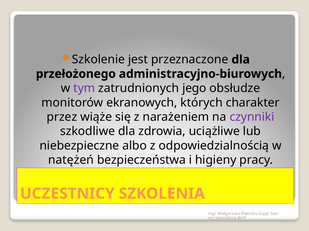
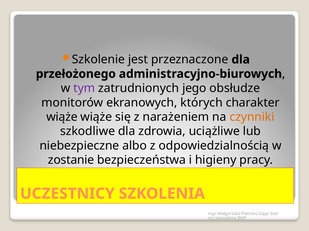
przez: przez -> wiąże (62, 117)
czynniki colour: purple -> orange (252, 117)
natężeń: natężeń -> zostanie (71, 160)
